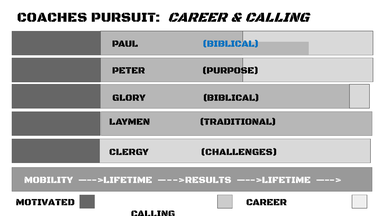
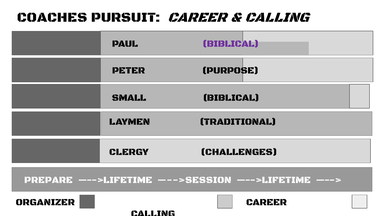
BIBLICAL colour: blue -> purple (231, 44)
GLORY: GLORY -> SMALL (129, 98)
MOBILITY: MOBILITY -> PREPARE (48, 180)
—-->RESULTS: —-->RESULTS -> —-->SESSION (194, 180)
MOTIVATED: MOTIVATED -> ORGANIZER (45, 202)
